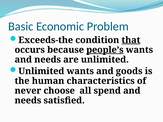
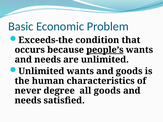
that underline: present -> none (131, 40)
choose: choose -> degree (59, 91)
all spend: spend -> goods (107, 91)
